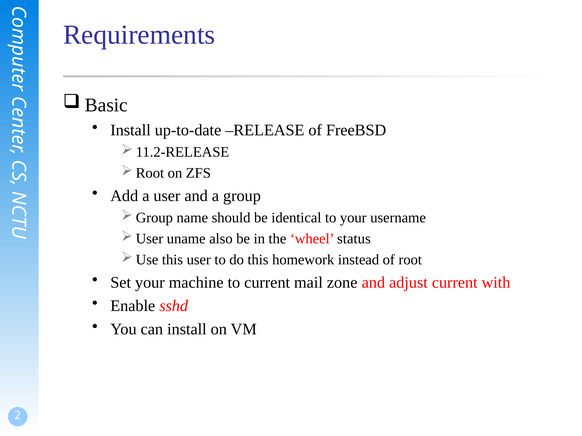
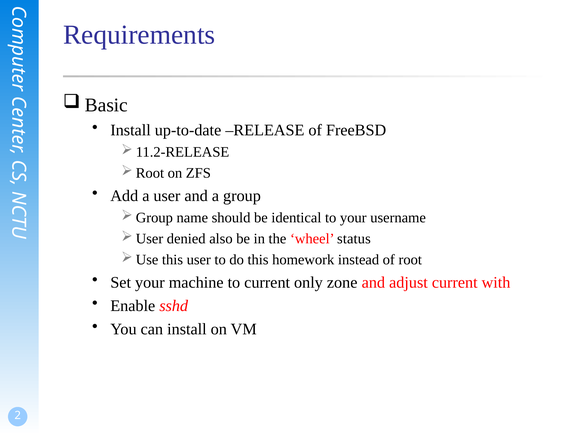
uname: uname -> denied (186, 239)
mail: mail -> only (308, 283)
